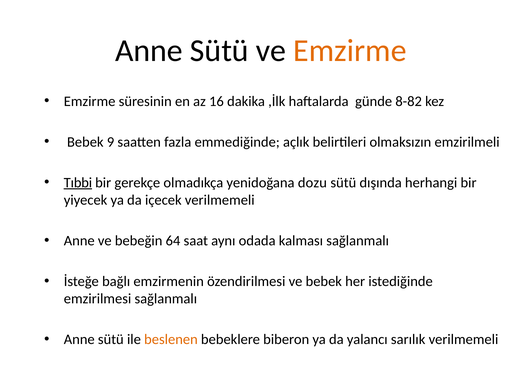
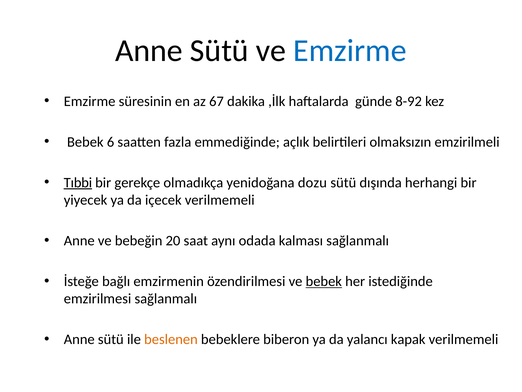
Emzirme colour: orange -> blue (350, 51)
16: 16 -> 67 (216, 101)
8-82: 8-82 -> 8-92 (409, 101)
9: 9 -> 6 (111, 142)
64: 64 -> 20 (173, 240)
bebek underline: none -> present (324, 281)
sarılık: sarılık -> kapak (408, 339)
